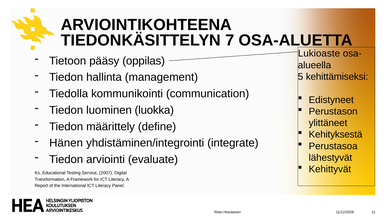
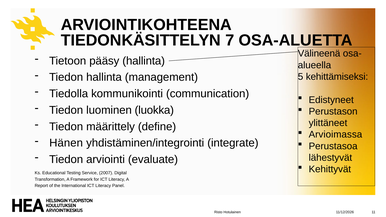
Lukioaste: Lukioaste -> Välineenä (319, 54)
pääsy oppilas: oppilas -> hallinta (144, 61)
Kehityksestä: Kehityksestä -> Arvioimassa (335, 135)
